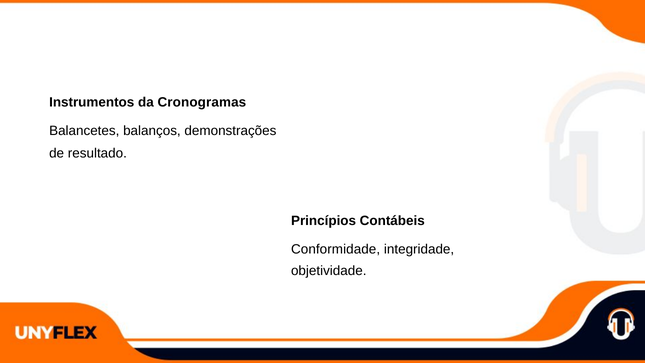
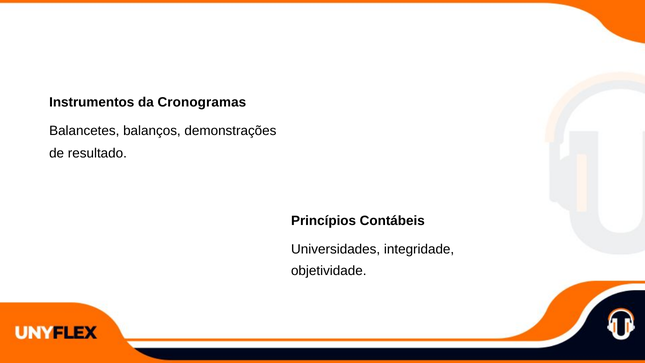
Conformidade: Conformidade -> Universidades (336, 249)
